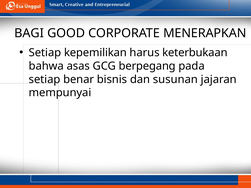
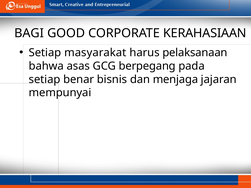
MENERAPKAN: MENERAPKAN -> KERAHASIAAN (205, 33)
kepemilikan: kepemilikan -> masyarakat (95, 53)
keterbukaan: keterbukaan -> pelaksanaan (195, 53)
susunan: susunan -> menjaga (175, 79)
